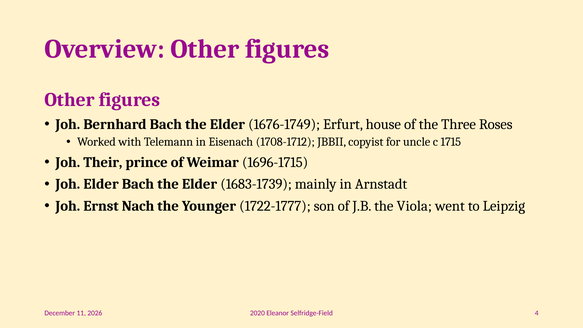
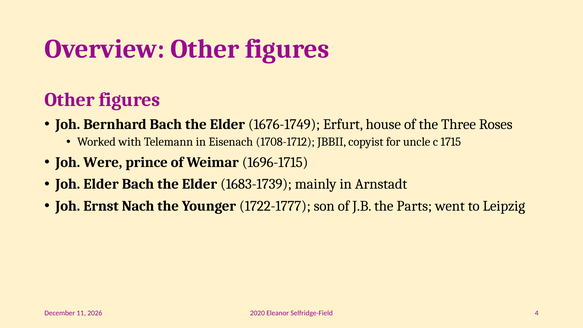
Their: Their -> Were (103, 162)
Viola: Viola -> Parts (414, 206)
